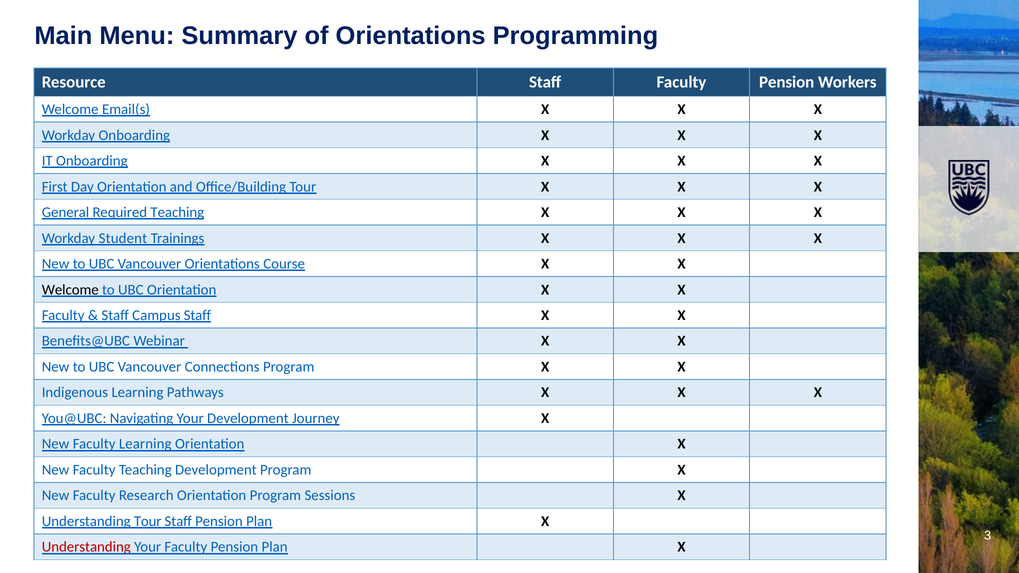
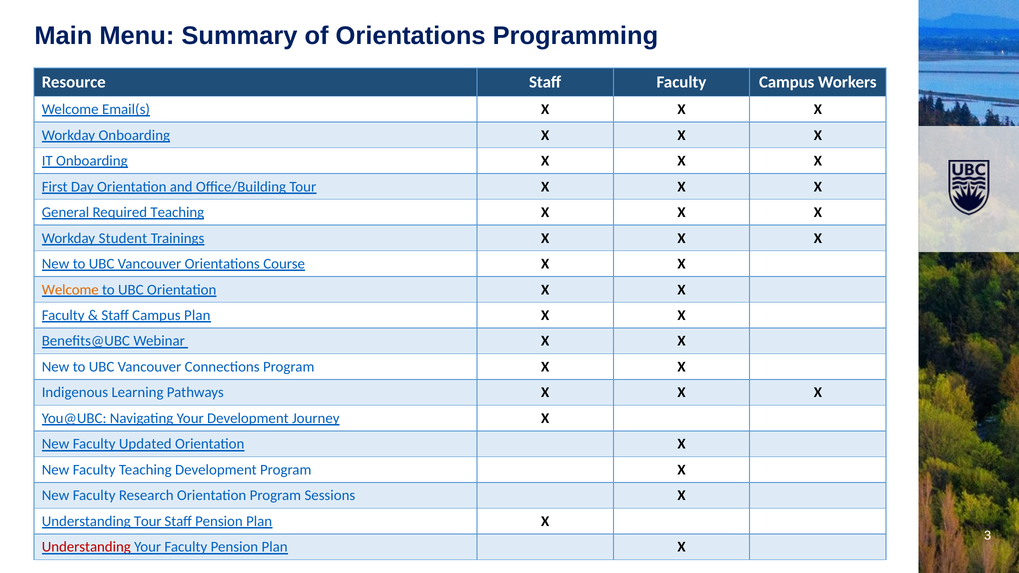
Staff Faculty Pension: Pension -> Campus (787, 82)
Welcome colour: black -> orange (70, 290)
Campus Staff: Staff -> Plan (197, 315)
Faculty Learning: Learning -> Updated (145, 444)
